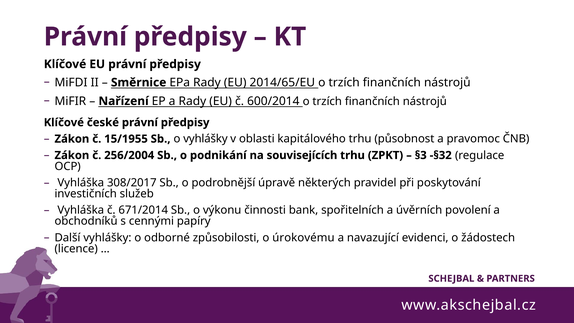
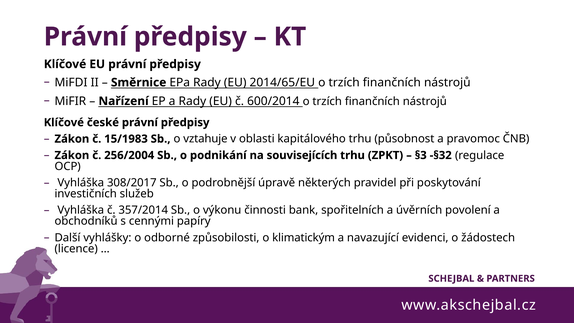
15/1955: 15/1955 -> 15/1983 (126, 139)
o vyhlášky: vyhlášky -> vztahuje (205, 139)
671/2014: 671/2014 -> 357/2014 (143, 210)
úrokovému: úrokovému -> klimatickým (304, 238)
